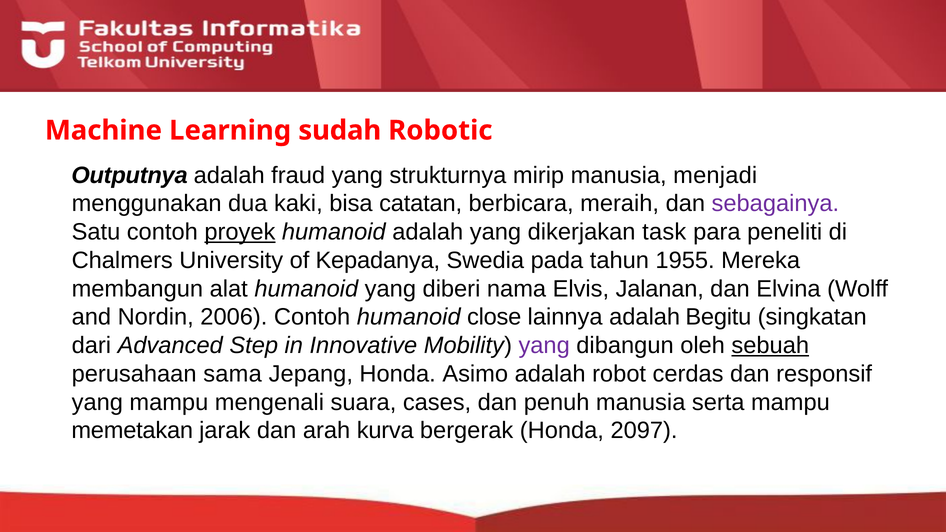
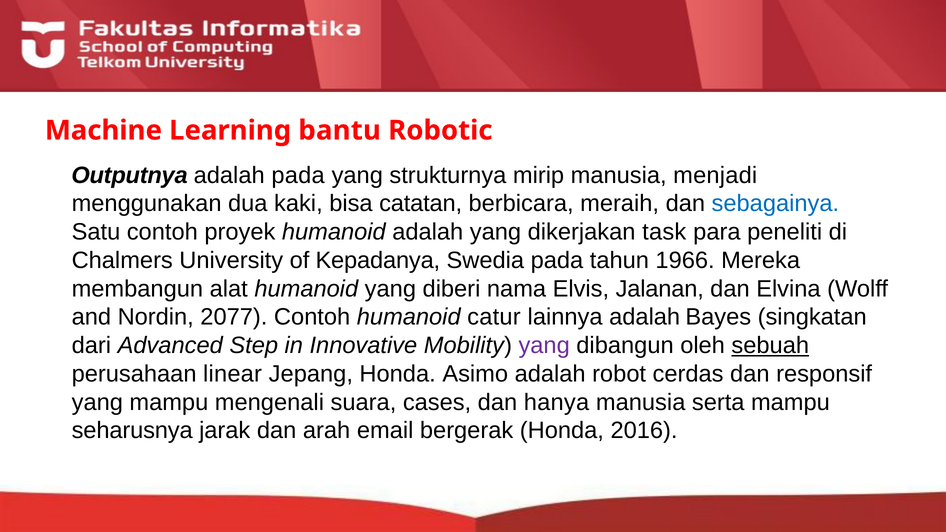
sudah: sudah -> bantu (340, 130)
adalah fraud: fraud -> pada (298, 175)
sebagainya colour: purple -> blue (775, 204)
proyek underline: present -> none (240, 232)
1955: 1955 -> 1966 (685, 260)
2006: 2006 -> 2077 (234, 317)
close: close -> catur (494, 317)
Begitu: Begitu -> Bayes (718, 317)
sama: sama -> linear (233, 374)
penuh: penuh -> hanya (556, 402)
memetakan: memetakan -> seharusnya (132, 431)
kurva: kurva -> email (385, 431)
2097: 2097 -> 2016 (644, 431)
